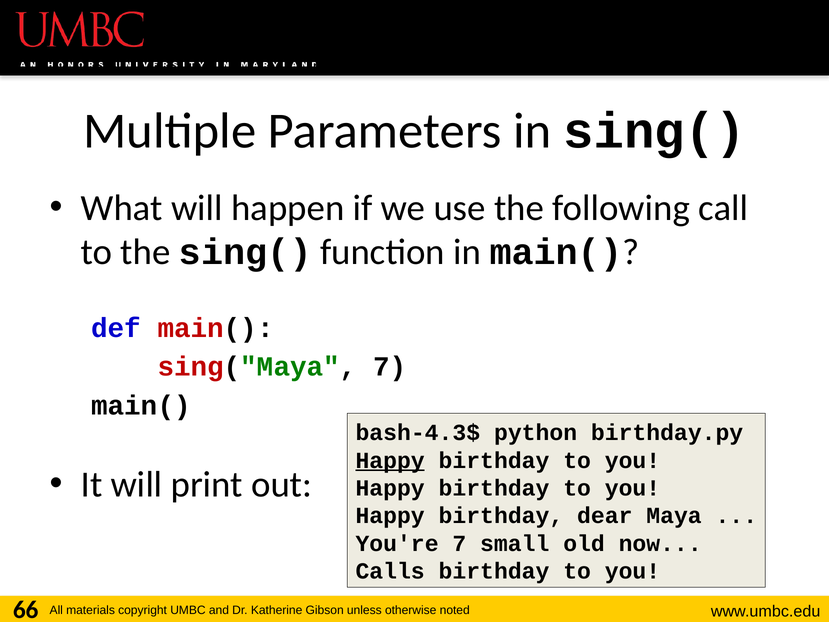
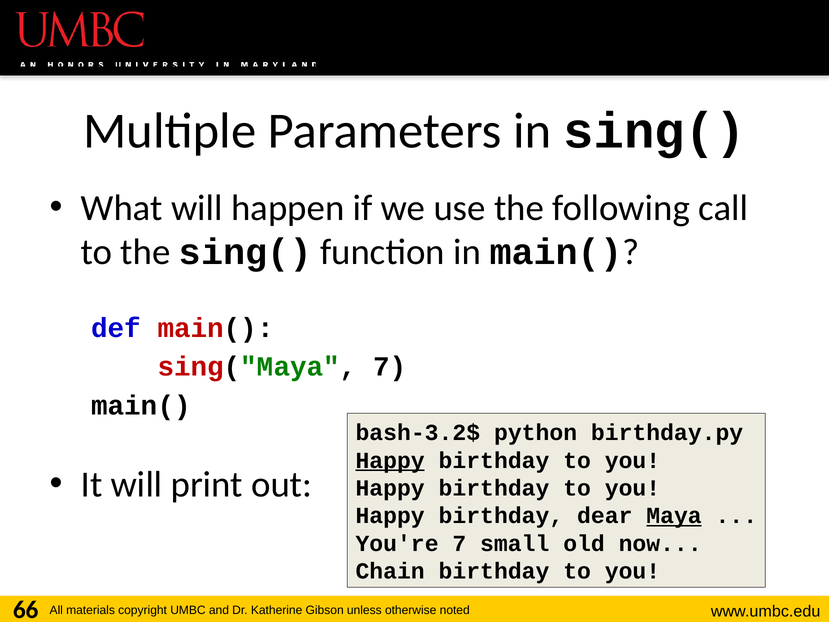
bash-4.3$: bash-4.3$ -> bash-3.2$ (418, 433)
Maya underline: none -> present (674, 516)
Calls: Calls -> Chain (390, 571)
